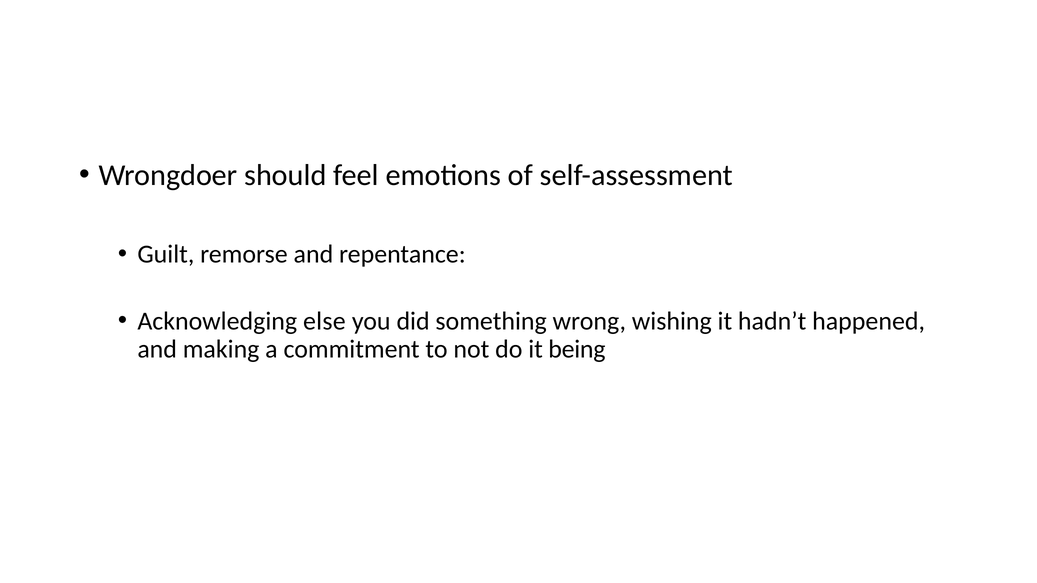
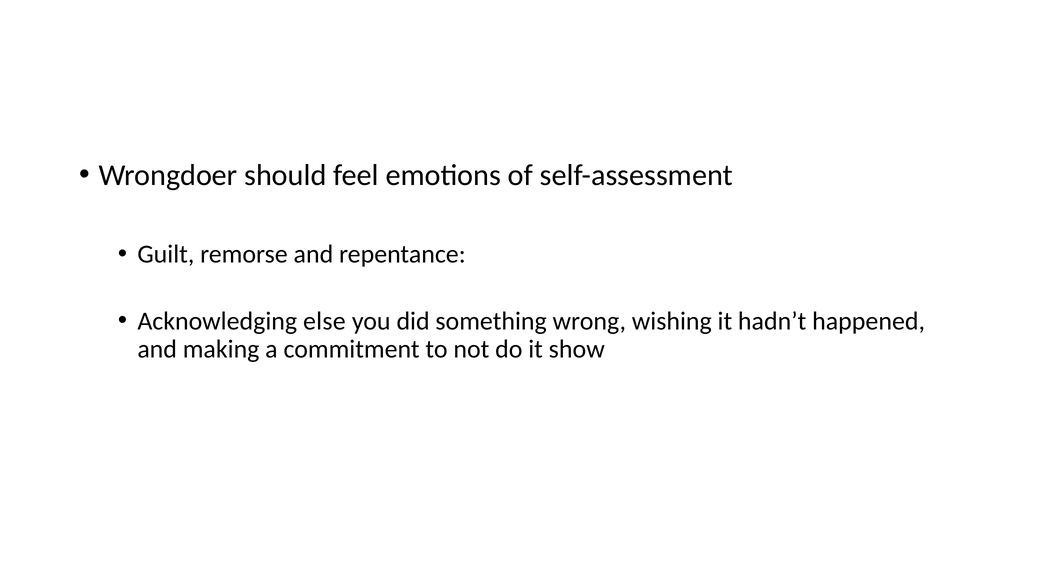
being: being -> show (577, 349)
